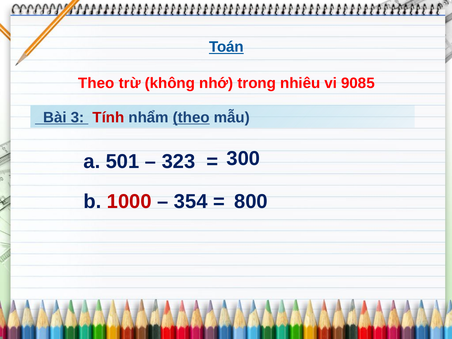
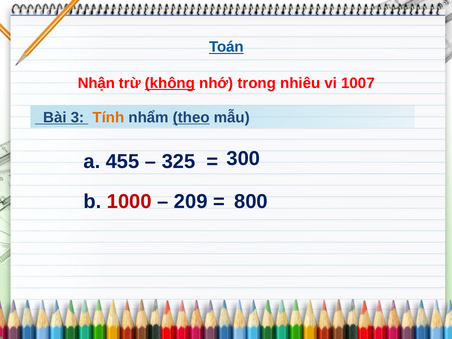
Theo: Theo -> Nhận (96, 83)
không underline: none -> present (170, 83)
9085: 9085 -> 1007 (358, 83)
Tính colour: red -> orange (108, 117)
501: 501 -> 455 (123, 162)
323: 323 -> 325 (178, 162)
354: 354 -> 209 (191, 201)
